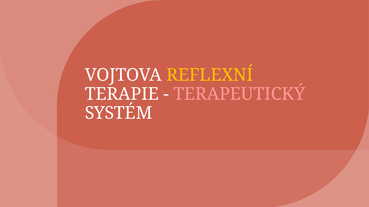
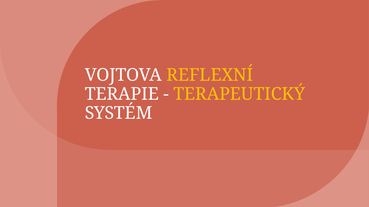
TERAPEUTICKÝ colour: pink -> yellow (239, 94)
